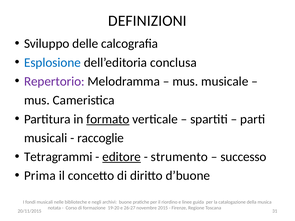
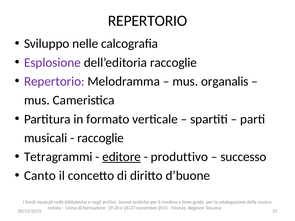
DEFINIZIONI: DEFINIZIONI -> REPERTORIO (148, 21)
Sviluppo delle: delle -> nelle (85, 44)
Esplosione colour: blue -> purple (52, 63)
dell’editoria conclusa: conclusa -> raccoglie (173, 63)
musicale: musicale -> organalis (225, 81)
formato underline: present -> none (108, 119)
strumento: strumento -> produttivo (179, 157)
Prima: Prima -> Canto (40, 176)
